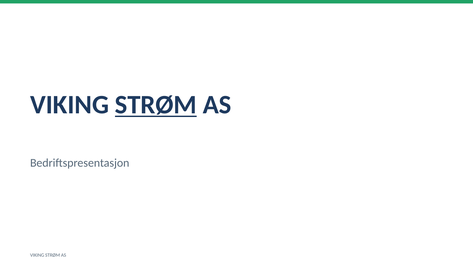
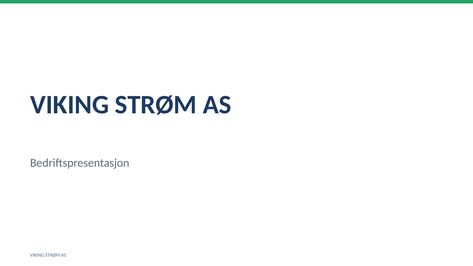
STRØM underline: present -> none (156, 105)
